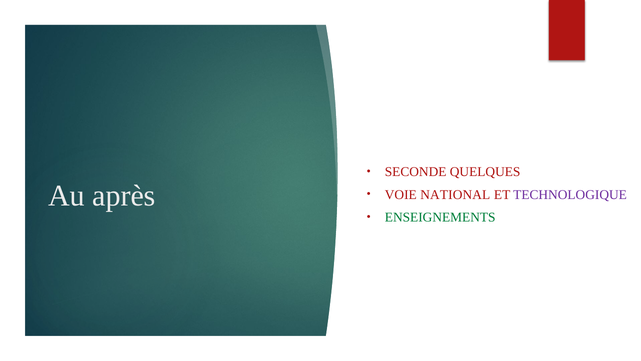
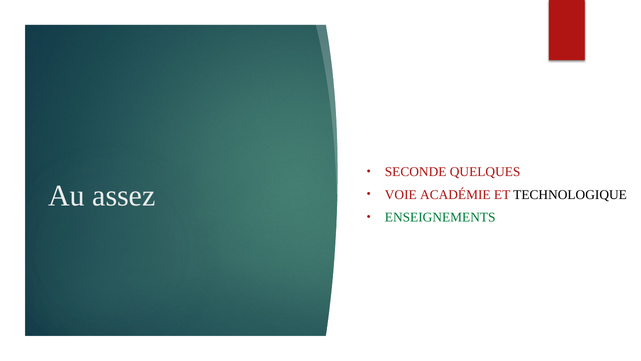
après: après -> assez (124, 196)
NATIONAL: NATIONAL -> ACADÉMIE (455, 195)
TECHNOLOGIQUE colour: purple -> black (570, 195)
